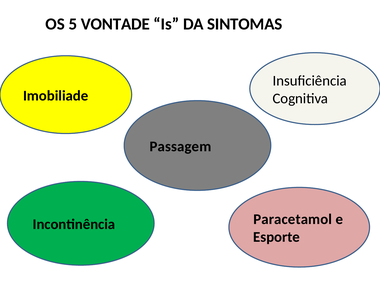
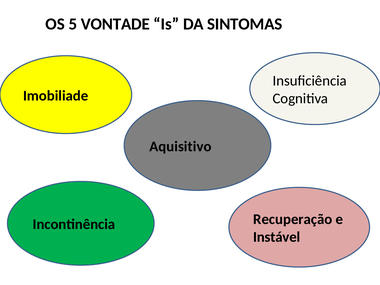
Passagem: Passagem -> Aquisitivo (180, 147)
Paracetamol: Paracetamol -> Recuperação (293, 219)
Esporte: Esporte -> Instável (277, 237)
